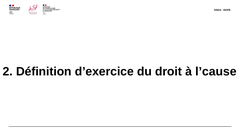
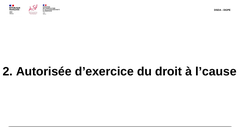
Définition: Définition -> Autorisée (44, 71)
